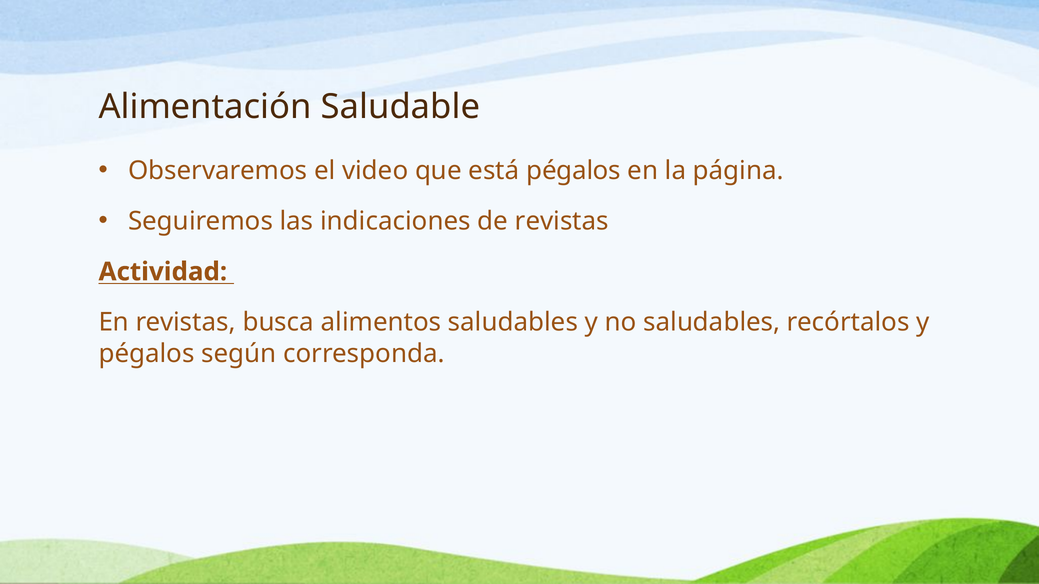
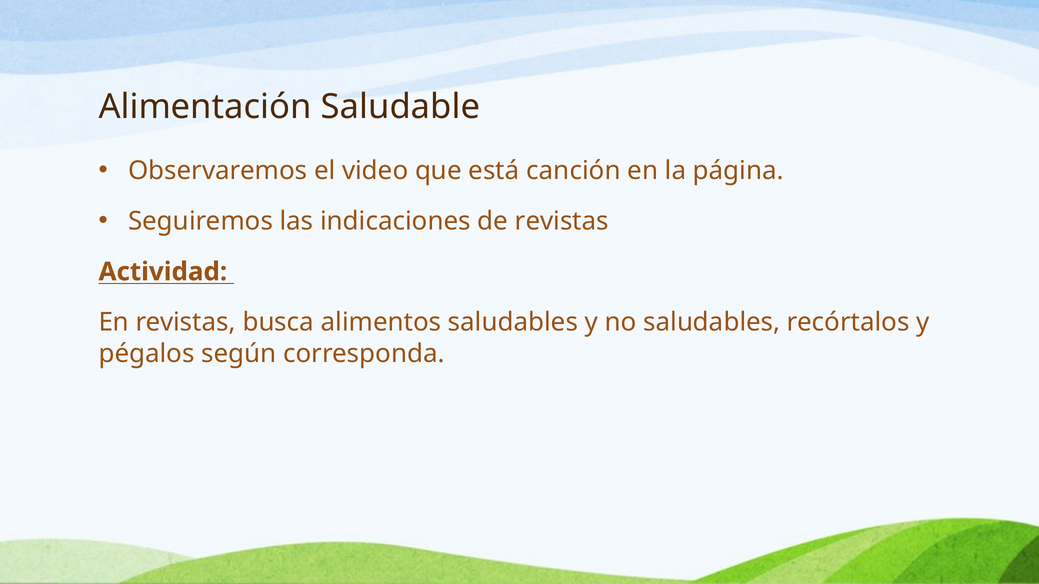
está pégalos: pégalos -> canción (573, 171)
